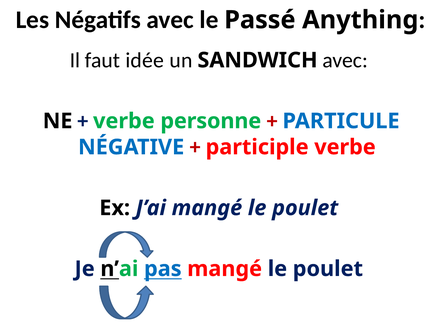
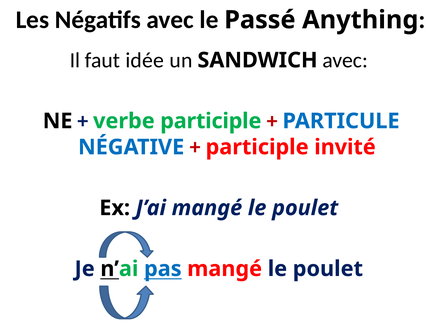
verbe personne: personne -> participle (211, 121)
participle verbe: verbe -> invité (345, 147)
